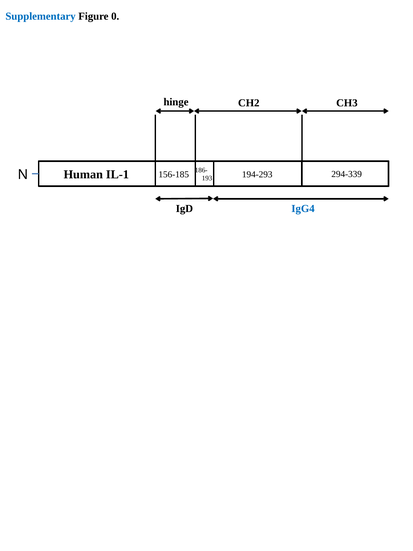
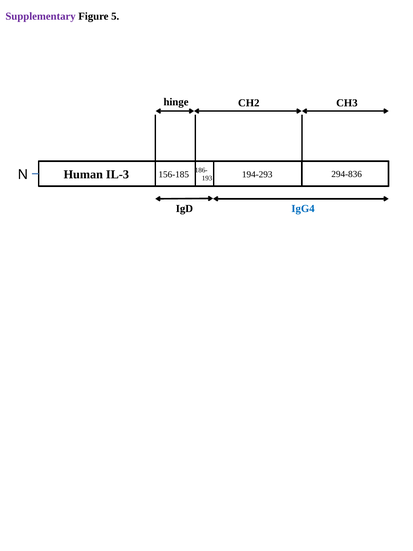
Supplementary colour: blue -> purple (41, 16)
0: 0 -> 5 (115, 16)
IL-1: IL-1 -> IL-3 (117, 174)
294-339: 294-339 -> 294-836 (347, 174)
